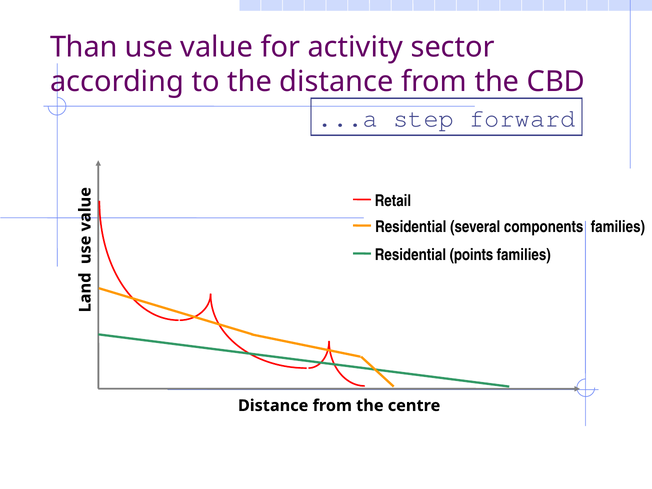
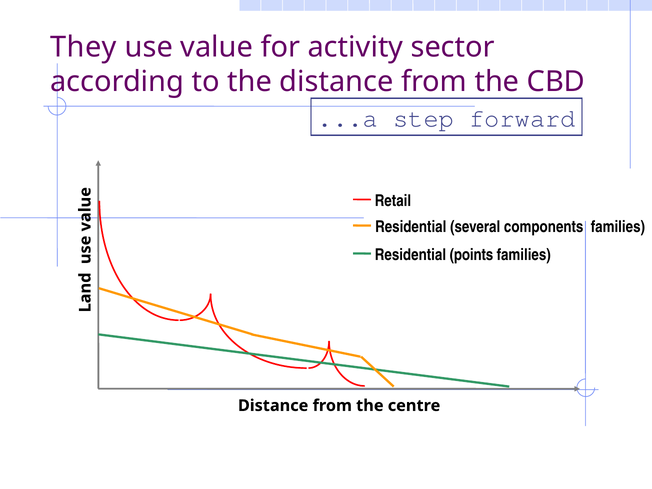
Than: Than -> They (83, 47)
